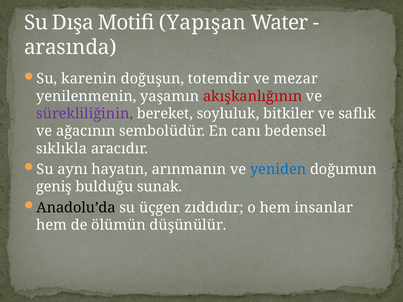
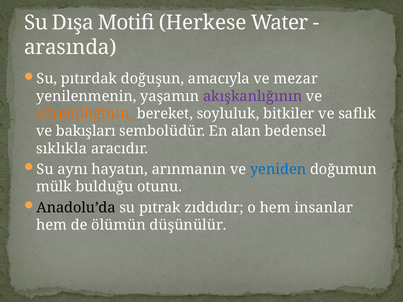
Yapışan: Yapışan -> Herkese (203, 23)
karenin: karenin -> pıtırdak (89, 79)
totemdir: totemdir -> amacıyla (219, 79)
akışkanlığının colour: red -> purple (253, 96)
sürekliliğinin colour: purple -> orange (85, 114)
ağacının: ağacının -> bakışları (86, 131)
canı: canı -> alan (246, 131)
geniş: geniş -> mülk (54, 187)
sunak: sunak -> otunu (160, 187)
üçgen: üçgen -> pıtrak (160, 208)
